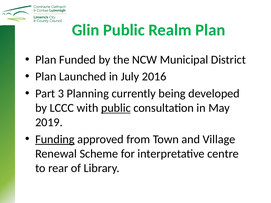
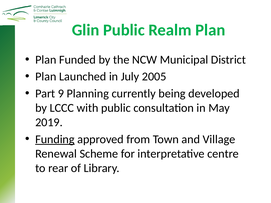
2016: 2016 -> 2005 (154, 77)
3: 3 -> 9 (61, 94)
public underline: present -> none (116, 108)
